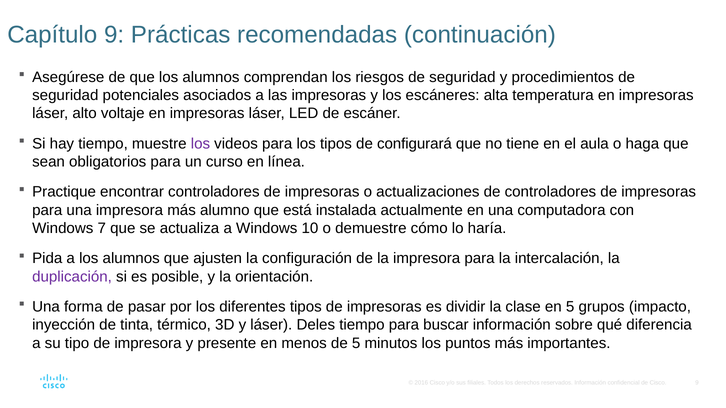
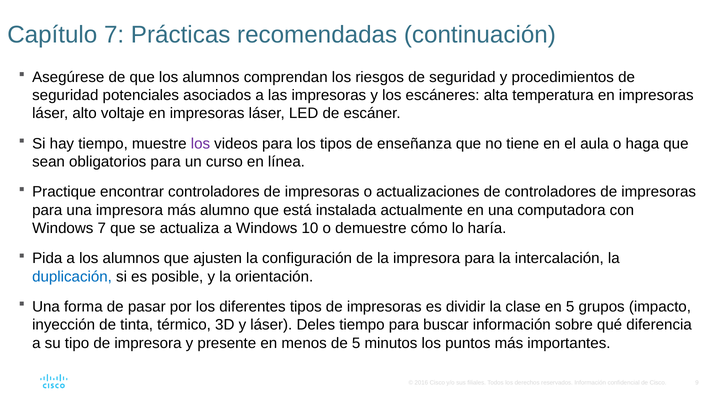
Capítulo 9: 9 -> 7 (114, 35)
configurará: configurará -> enseñanza (414, 144)
duplicación colour: purple -> blue (72, 277)
